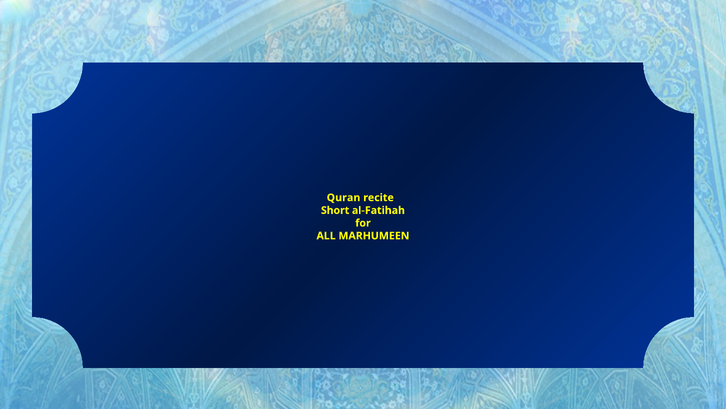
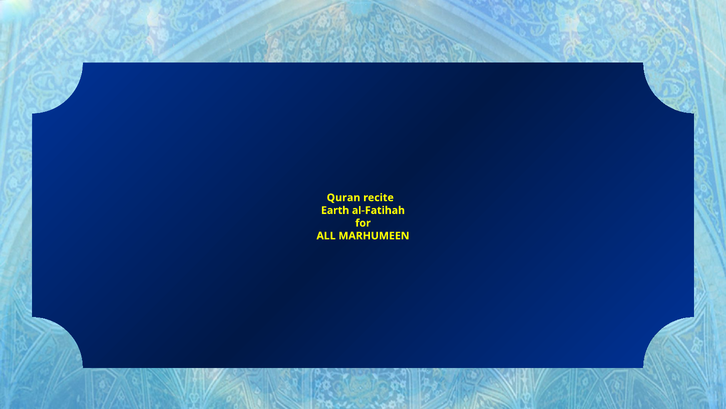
Short: Short -> Earth (335, 210)
